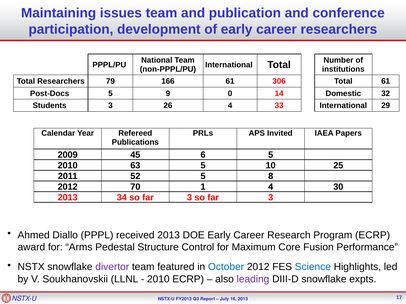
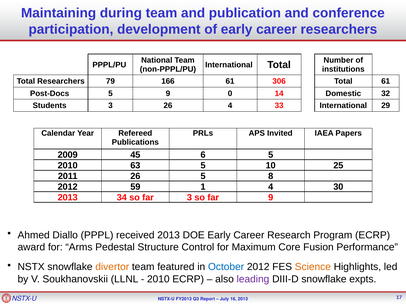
issues: issues -> during (121, 13)
2011 52: 52 -> 26 (135, 176)
70: 70 -> 59 (135, 187)
3 so far 3: 3 -> 9 (271, 198)
divertor colour: purple -> orange (112, 267)
Science colour: blue -> orange (313, 267)
